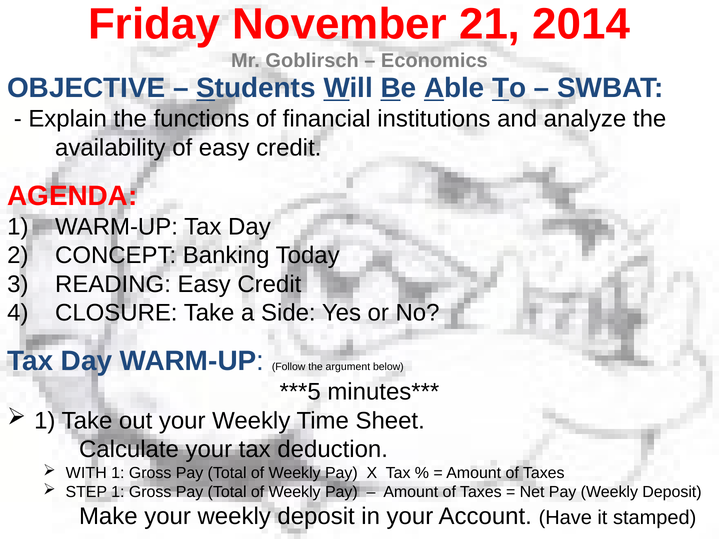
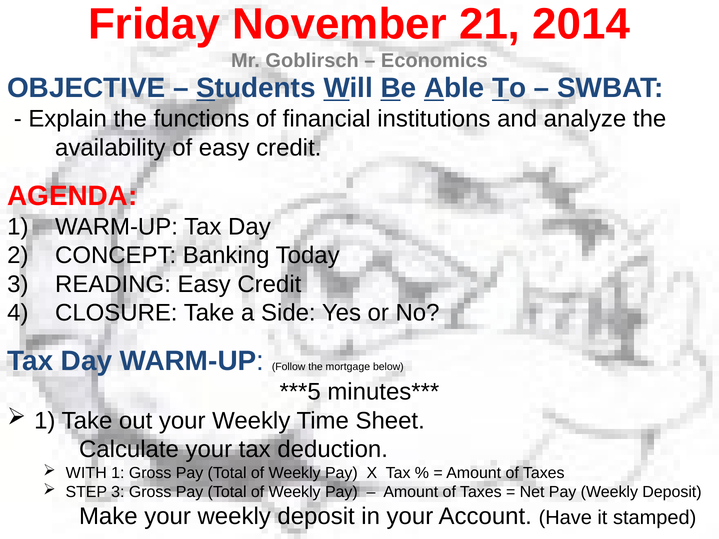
argument: argument -> mortgage (348, 367)
STEP 1: 1 -> 3 (118, 492)
